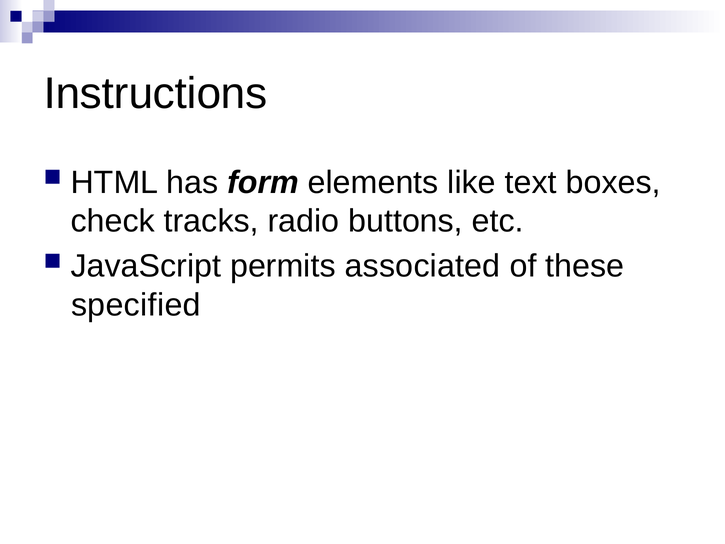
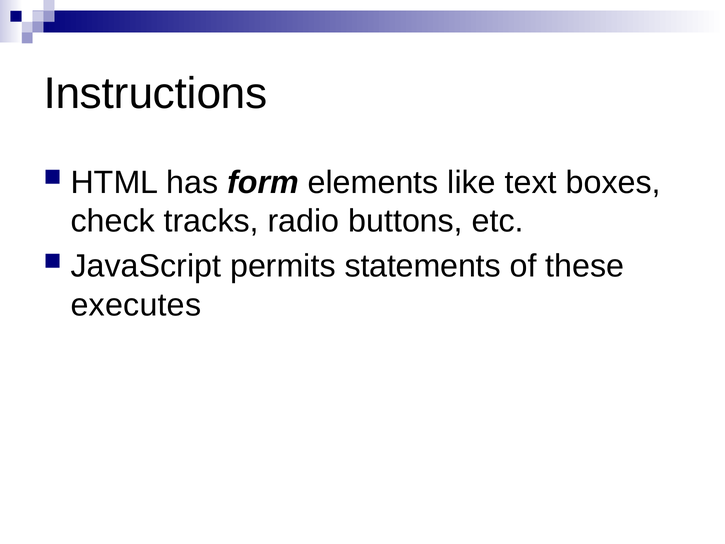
associated: associated -> statements (423, 266)
specified: specified -> executes (136, 305)
